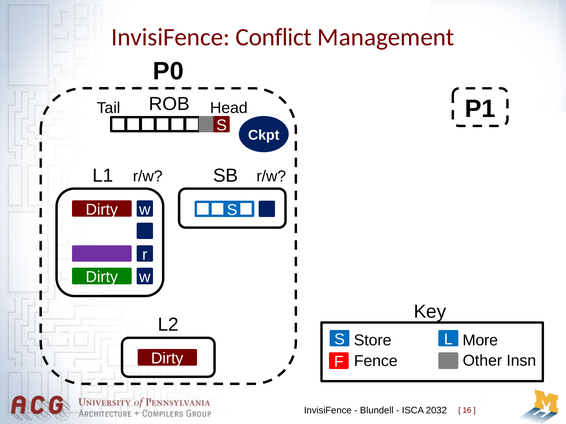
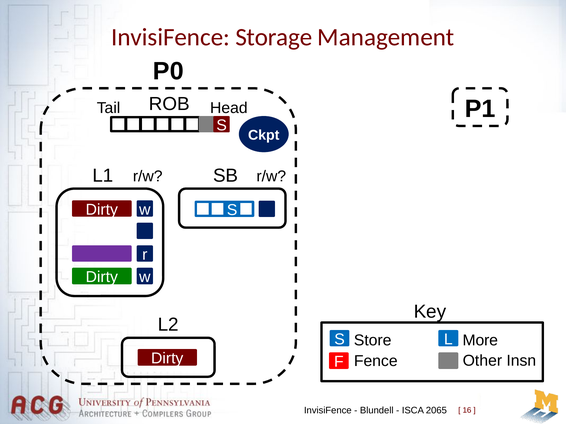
Conflict: Conflict -> Storage (274, 37)
2032: 2032 -> 2065 (436, 411)
